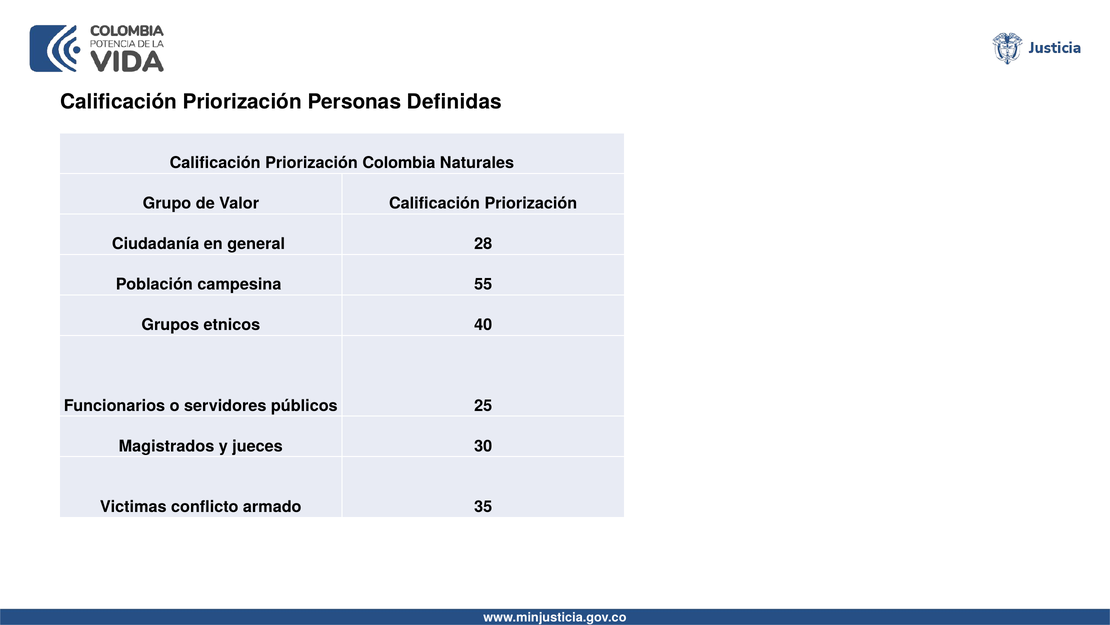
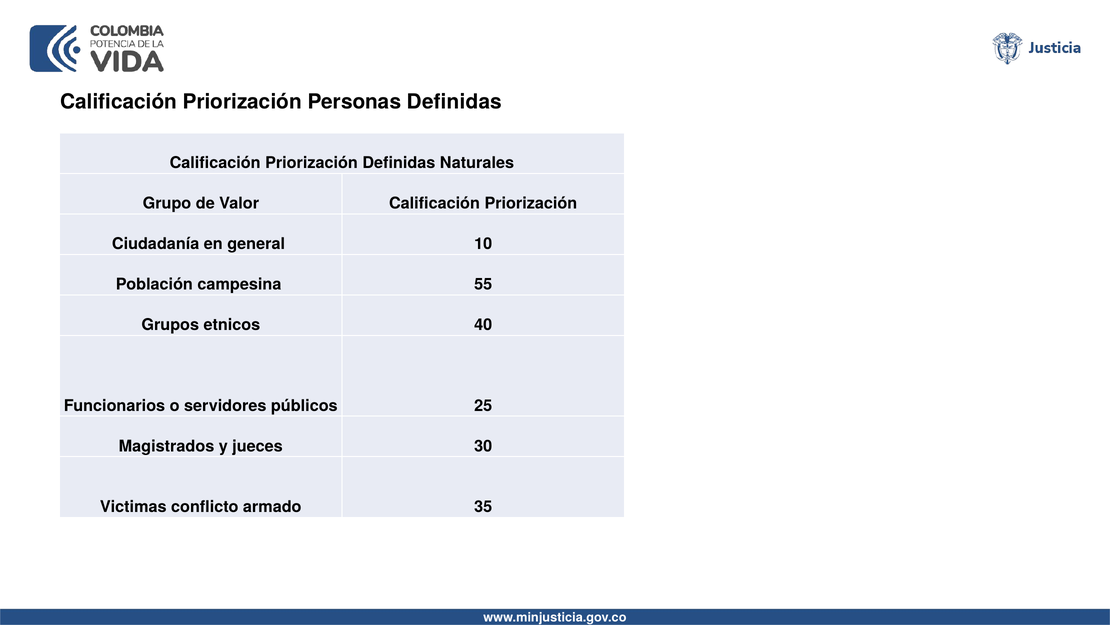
Priorización Colombia: Colombia -> Definidas (399, 163)
28: 28 -> 10 (483, 244)
